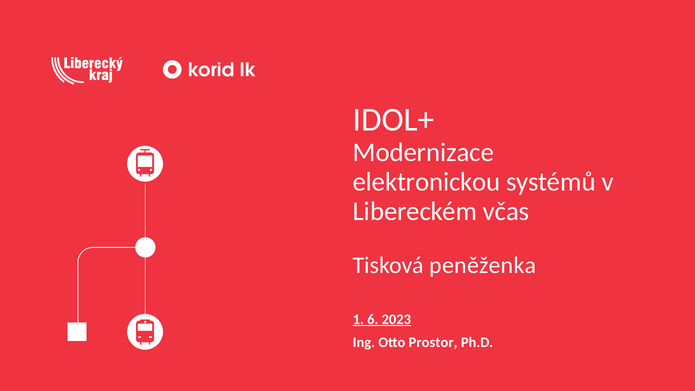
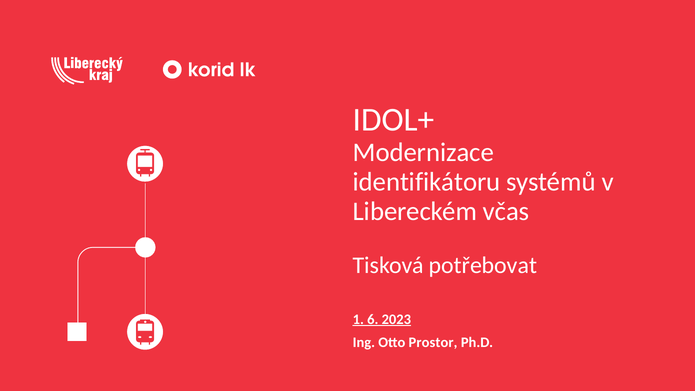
elektronickou: elektronickou -> identifikátoru (427, 182)
peněženka: peněženka -> potřebovat (483, 265)
